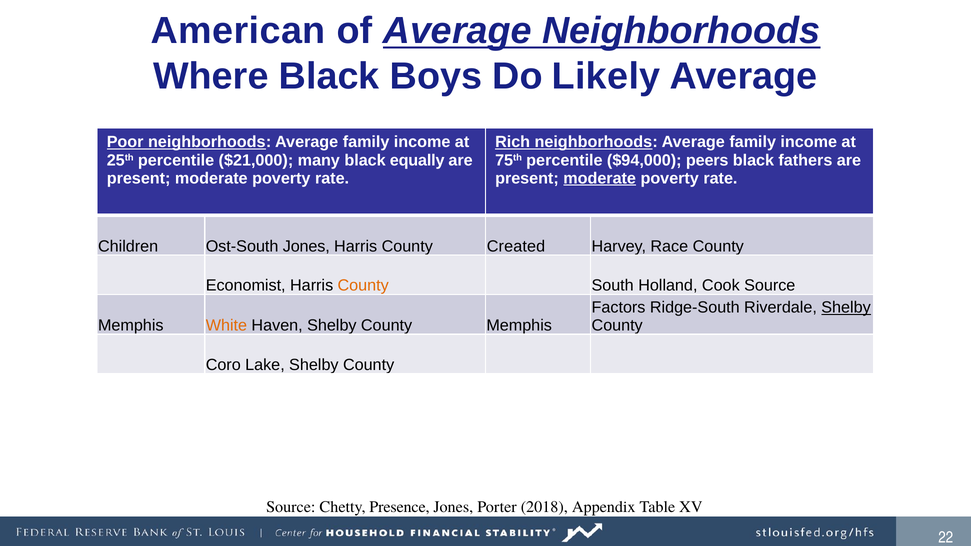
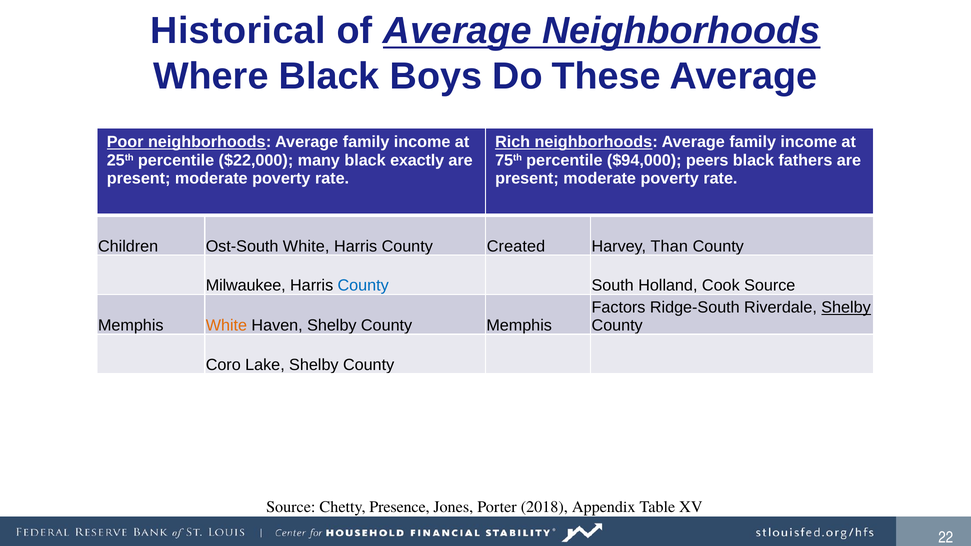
American: American -> Historical (238, 31)
Likely: Likely -> These (606, 76)
$21,000: $21,000 -> $22,000 (256, 160)
equally: equally -> exactly (417, 160)
moderate underline: present -> none (600, 178)
Ost-South Jones: Jones -> White (306, 246)
Race: Race -> Than (669, 246)
Economist: Economist -> Milwaukee (246, 286)
County colour: orange -> blue (363, 286)
